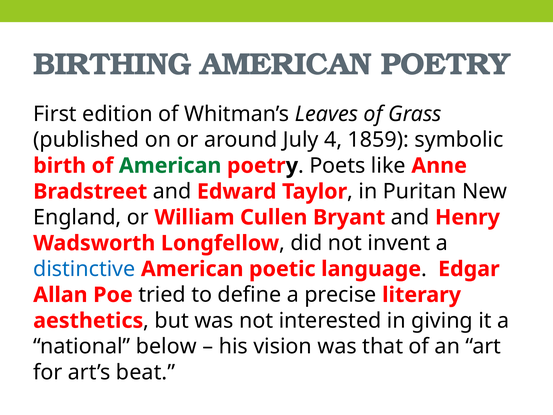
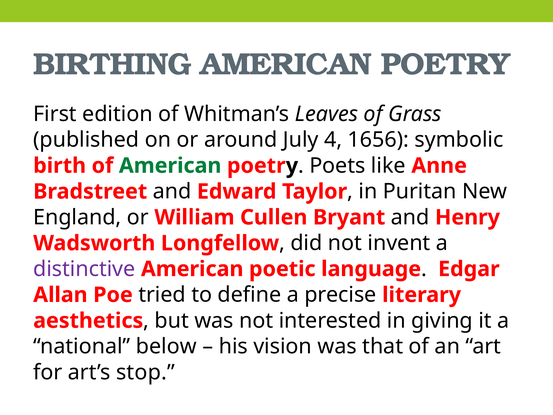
1859: 1859 -> 1656 (378, 140)
distinctive colour: blue -> purple (84, 269)
beat: beat -> stop (146, 372)
